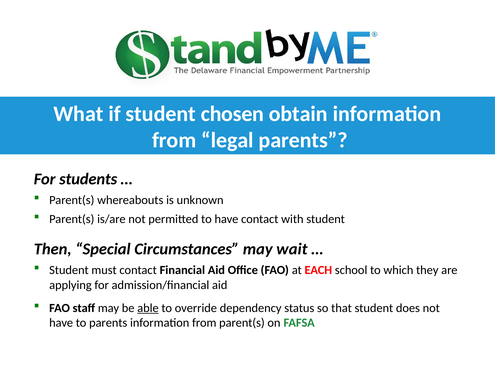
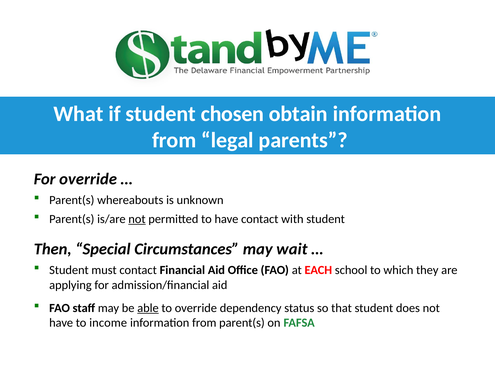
For students: students -> override (88, 179)
not underline: none -> present (137, 219)
to parents: parents -> income (108, 323)
